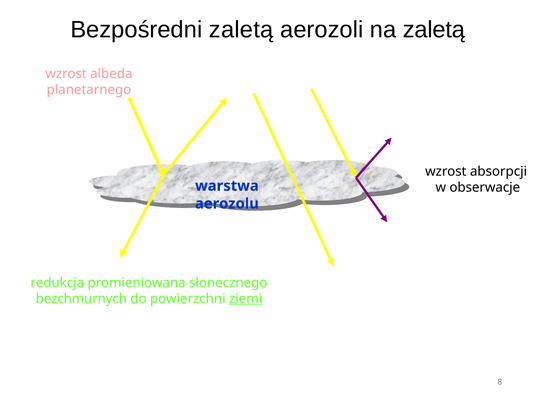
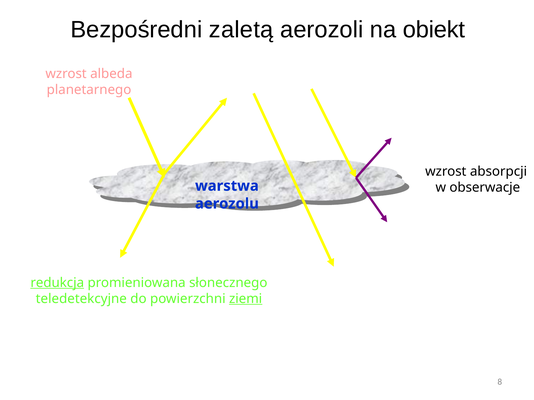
na zaletą: zaletą -> obiekt (434, 30)
redukcja underline: none -> present (57, 283)
bezchmurnych: bezchmurnych -> teledetekcyjne (81, 299)
